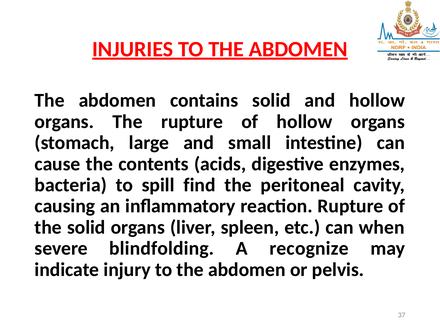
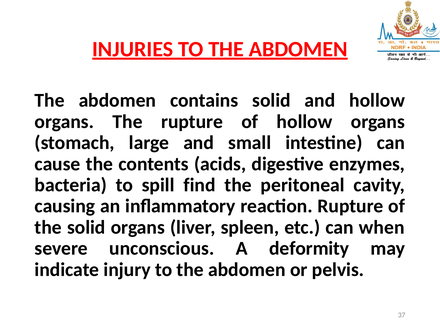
blindfolding: blindfolding -> unconscious (162, 248)
recognize: recognize -> deformity (309, 248)
